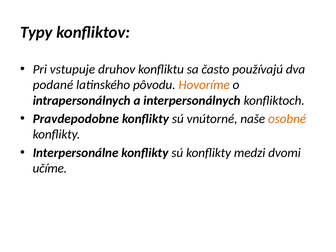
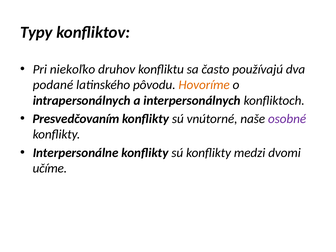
vstupuje: vstupuje -> niekoľko (73, 69)
Pravdepodobne: Pravdepodobne -> Presvedčovaním (76, 119)
osobné colour: orange -> purple (287, 119)
